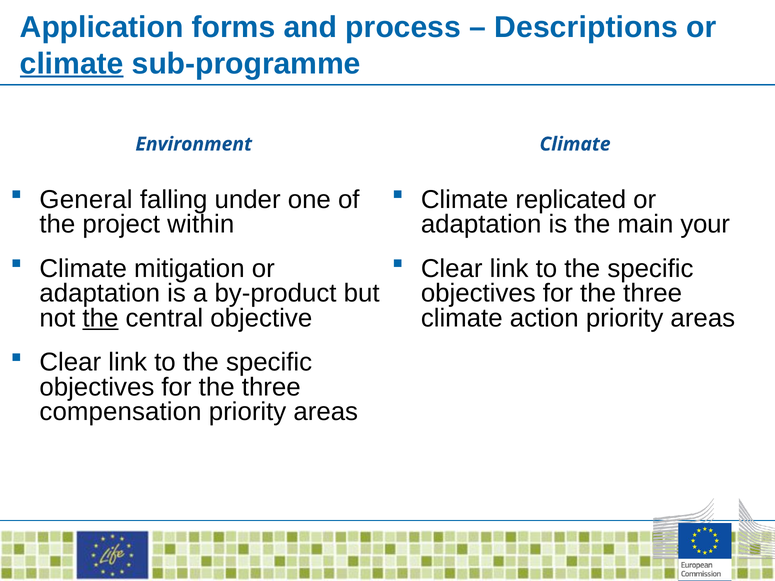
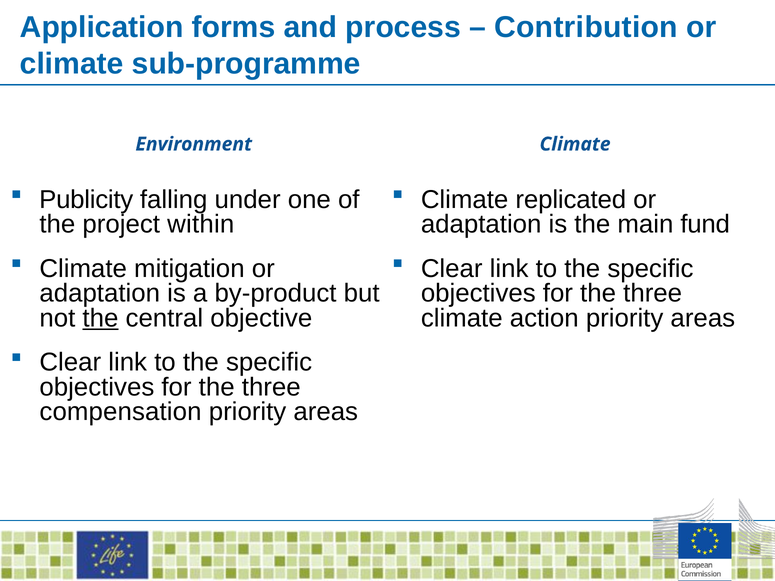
Descriptions: Descriptions -> Contribution (586, 27)
climate underline: present -> none (72, 64)
General: General -> Publicity (86, 200)
your: your -> fund (705, 225)
